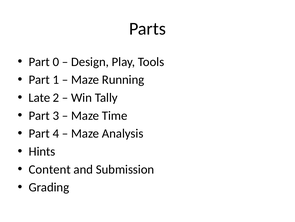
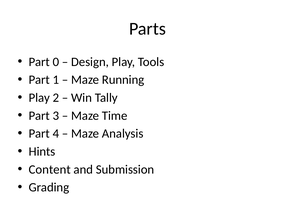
Late: Late -> Play (39, 97)
